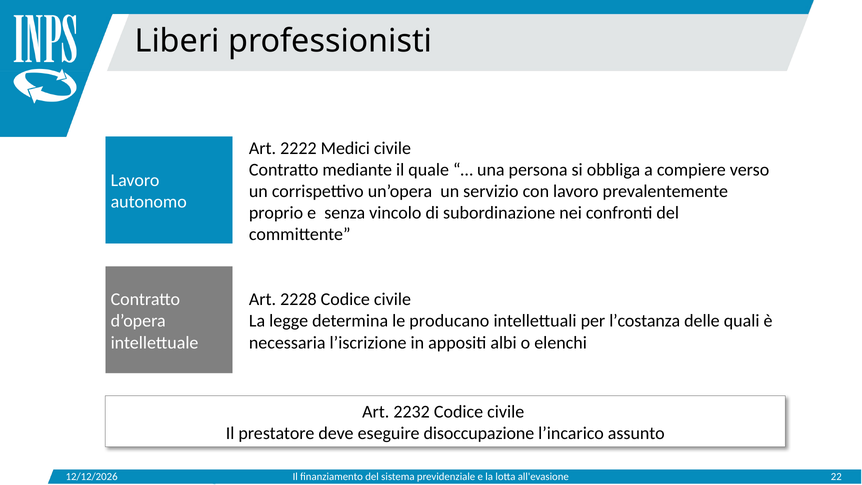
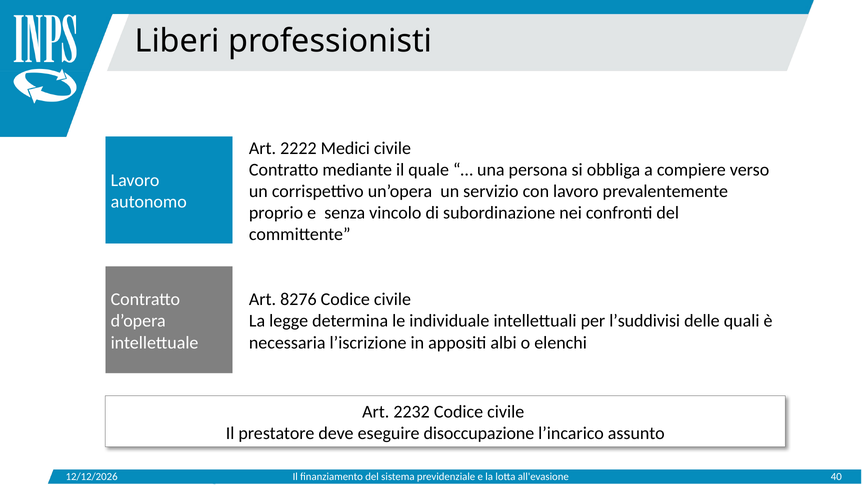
2228: 2228 -> 8276 (298, 299)
producano: producano -> individuale (449, 321)
l’costanza: l’costanza -> l’suddivisi (645, 321)
22: 22 -> 40 (836, 477)
